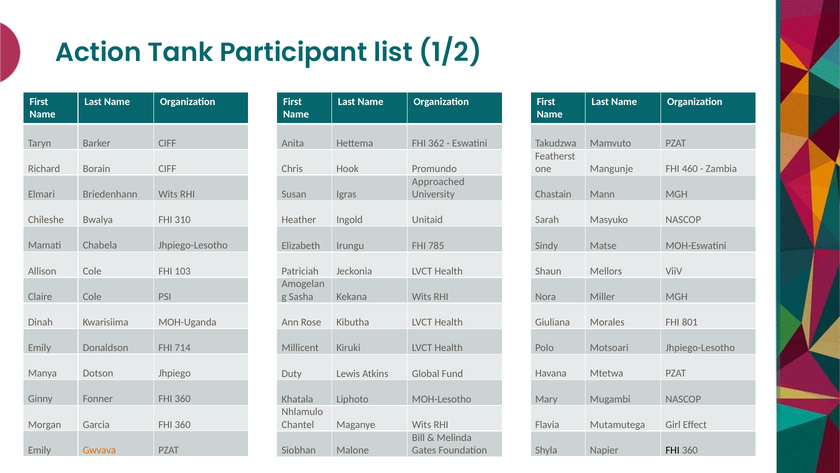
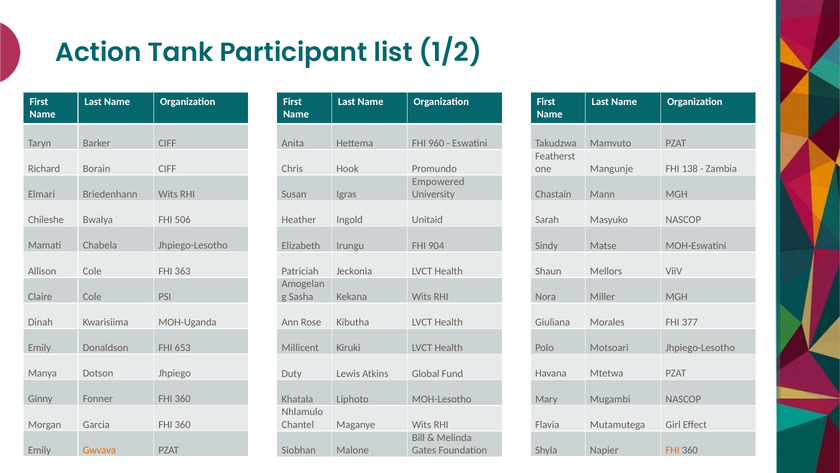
362: 362 -> 960 (436, 143)
460: 460 -> 138 (690, 169)
Approached: Approached -> Empowered (438, 181)
310: 310 -> 506 (183, 220)
785: 785 -> 904 (436, 245)
103: 103 -> 363 (183, 271)
801: 801 -> 377 (690, 322)
714: 714 -> 653 (183, 347)
FHI colour: black -> orange (673, 450)
